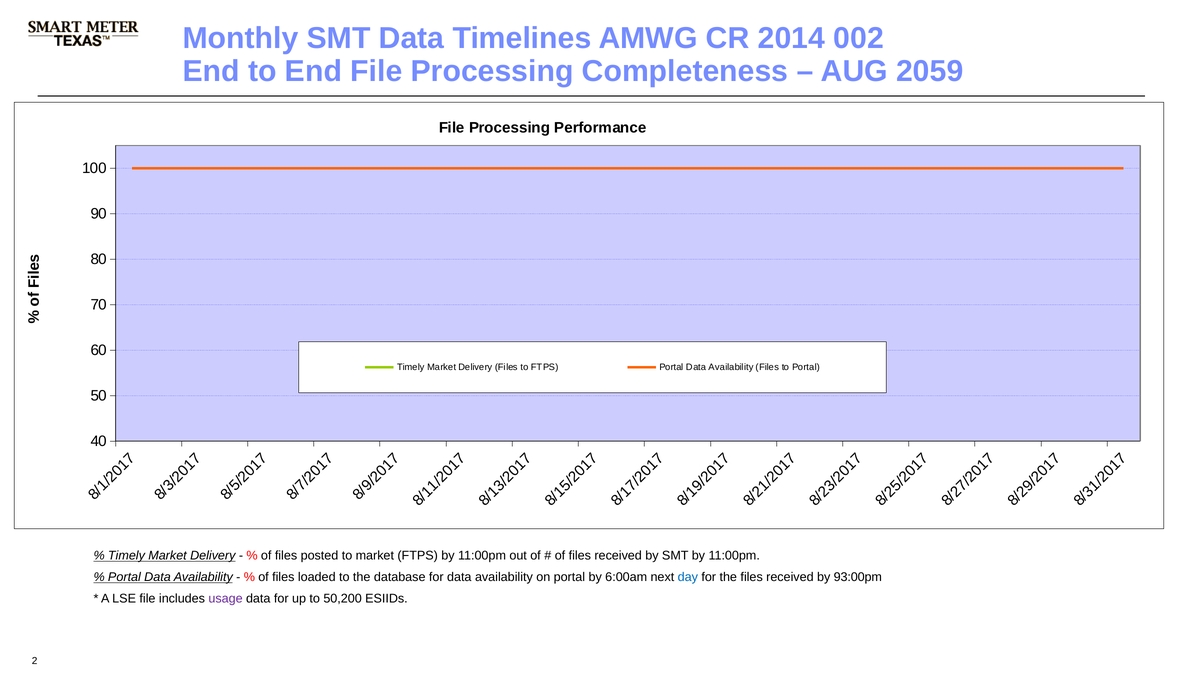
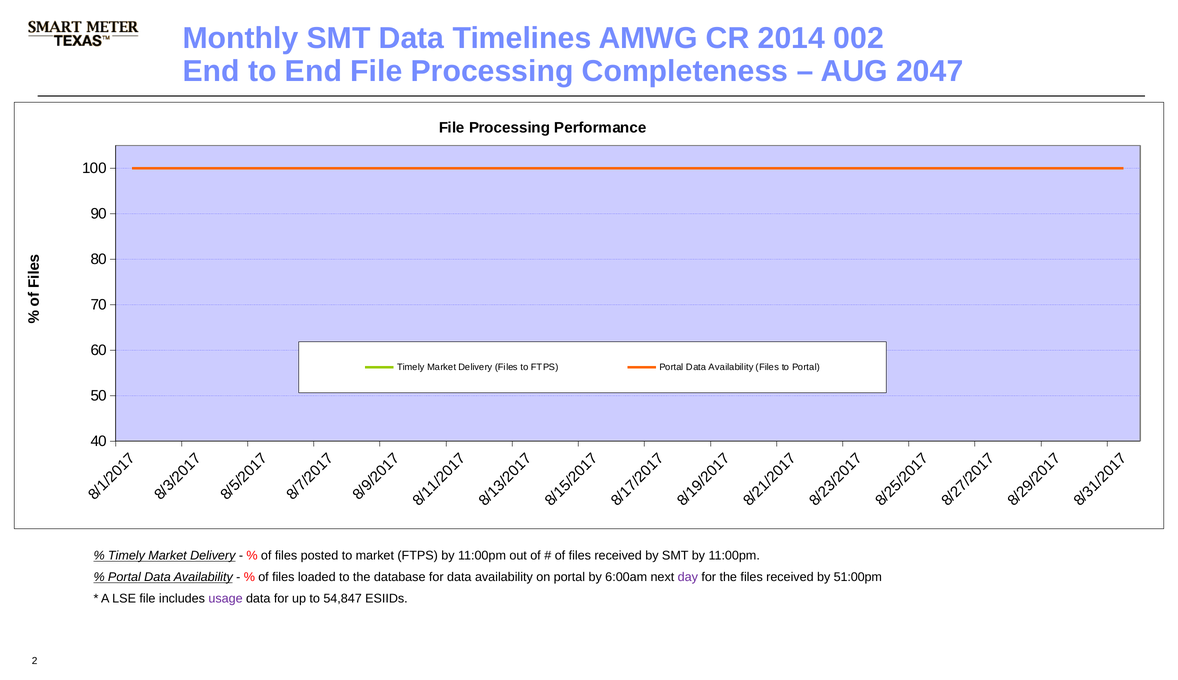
2059: 2059 -> 2047 (930, 71)
day colour: blue -> purple (688, 577)
93:00pm: 93:00pm -> 51:00pm (858, 577)
50,200: 50,200 -> 54,847 (343, 598)
